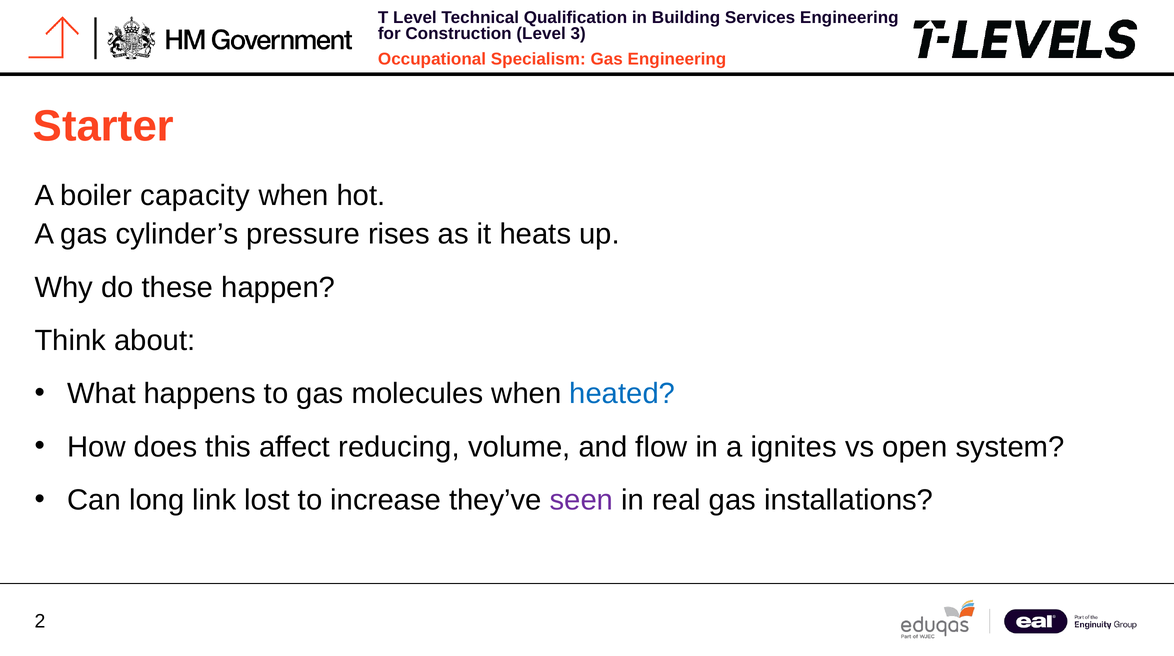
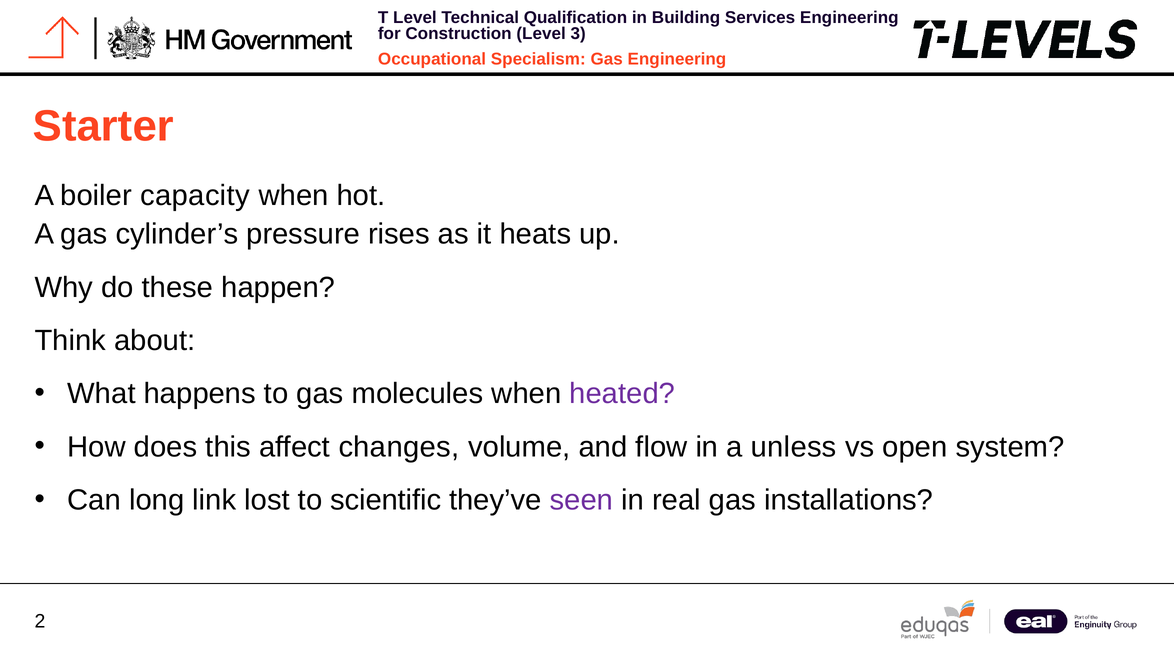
heated colour: blue -> purple (622, 394)
reducing: reducing -> changes (399, 447)
ignites: ignites -> unless (794, 447)
increase: increase -> scientific (386, 500)
